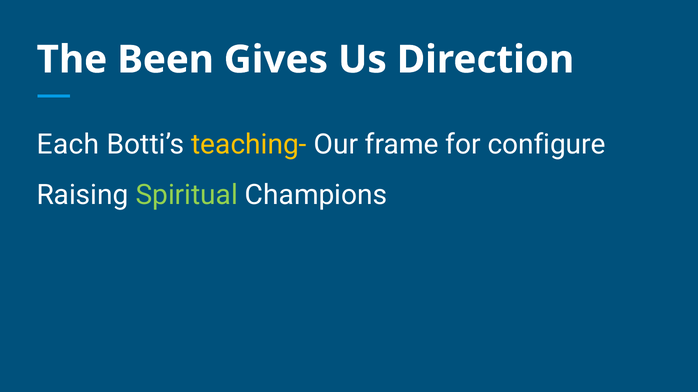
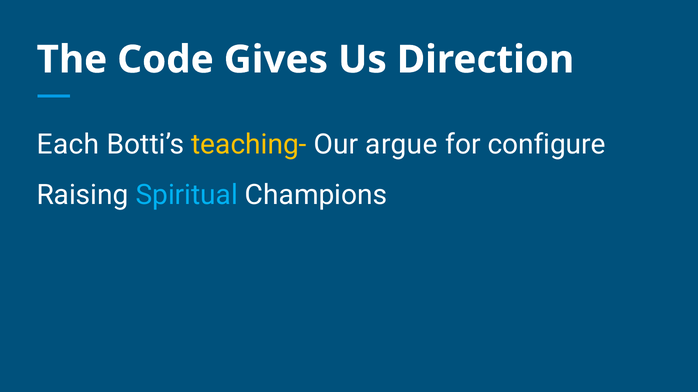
Been: Been -> Code (165, 60)
frame: frame -> argue (401, 145)
Spiritual colour: light green -> light blue (187, 195)
